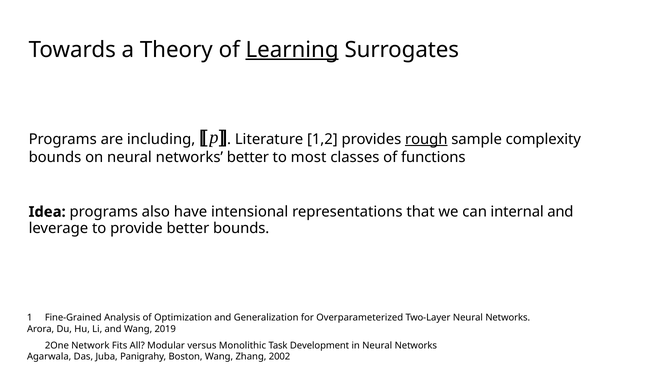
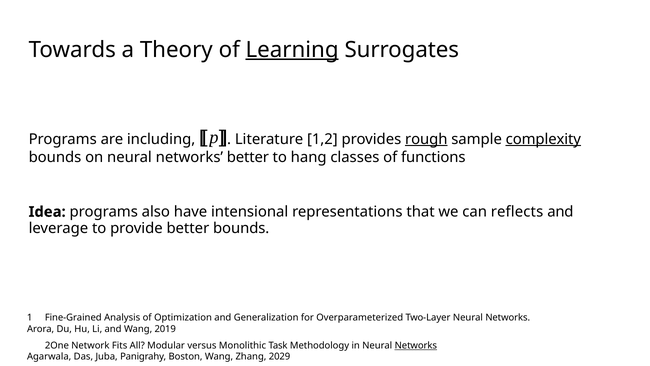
complexity underline: none -> present (543, 139)
most: most -> hang (309, 157)
internal: internal -> reflects (517, 212)
Development: Development -> Methodology (320, 345)
Networks underline: none -> present (416, 345)
2002: 2002 -> 2029 (280, 356)
